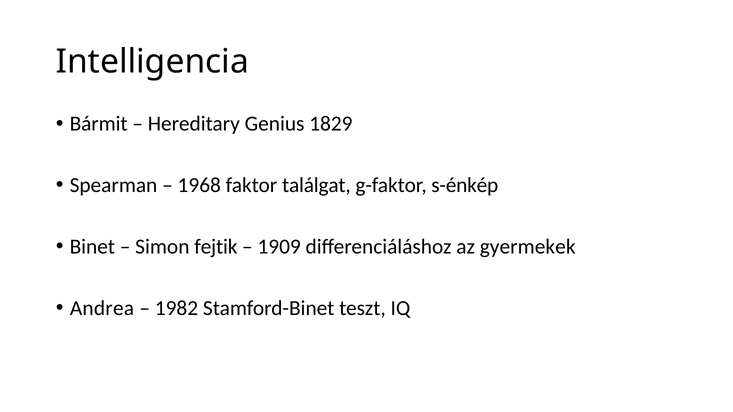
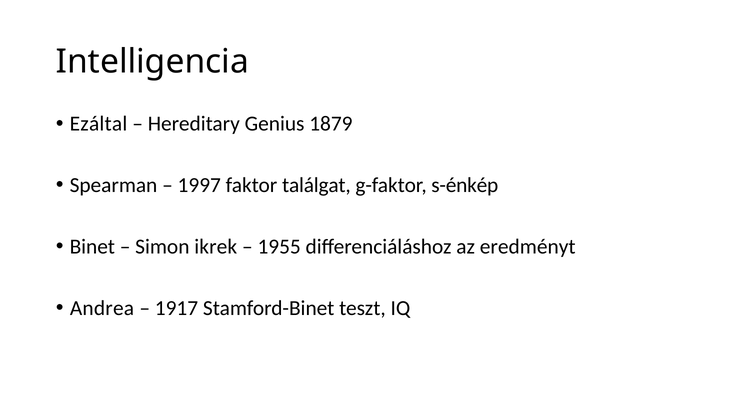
Bármit: Bármit -> Ezáltal (98, 124)
1829: 1829 -> 1879 (331, 124)
1968: 1968 -> 1997 (199, 185)
fejtik: fejtik -> ikrek (216, 247)
1909: 1909 -> 1955 (279, 247)
gyermekek: gyermekek -> eredményt (528, 247)
1982: 1982 -> 1917 (176, 308)
